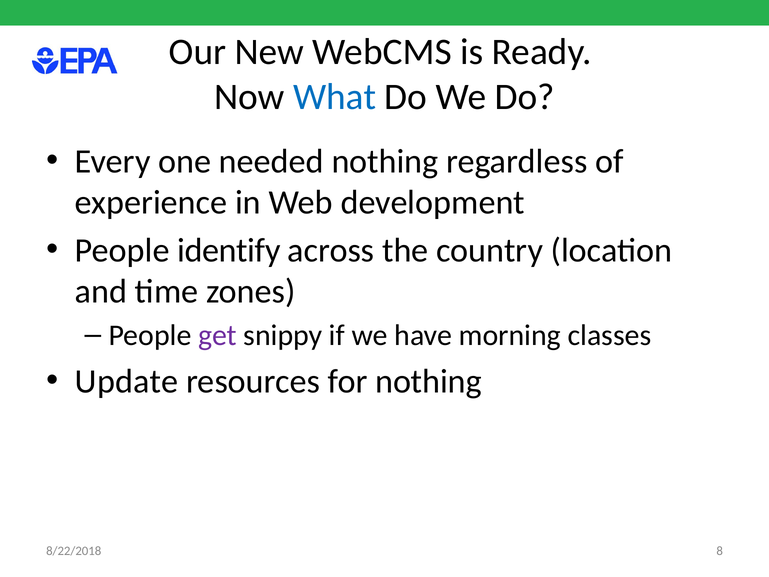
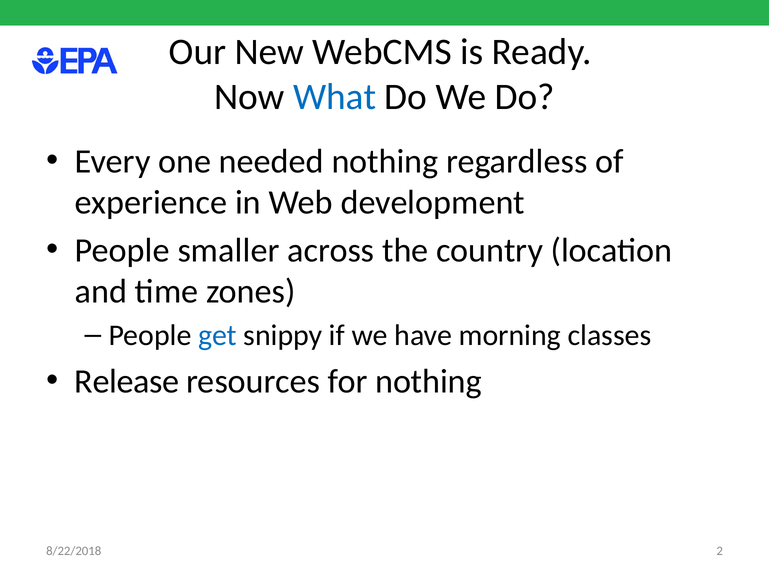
identify: identify -> smaller (229, 250)
get colour: purple -> blue (217, 335)
Update: Update -> Release (127, 381)
8: 8 -> 2 (720, 551)
